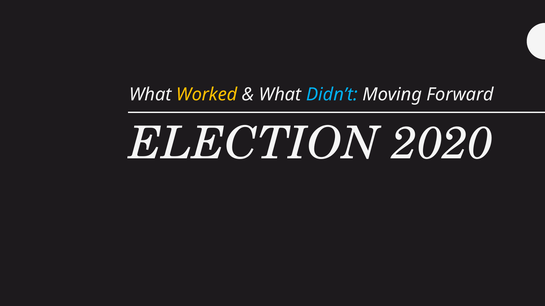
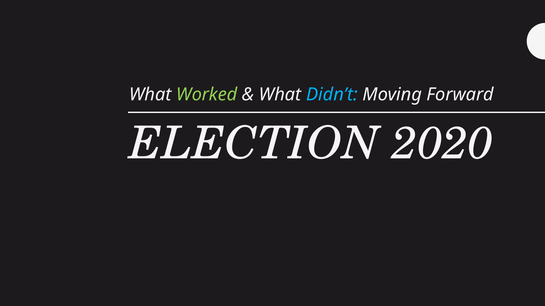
Worked colour: yellow -> light green (207, 95)
